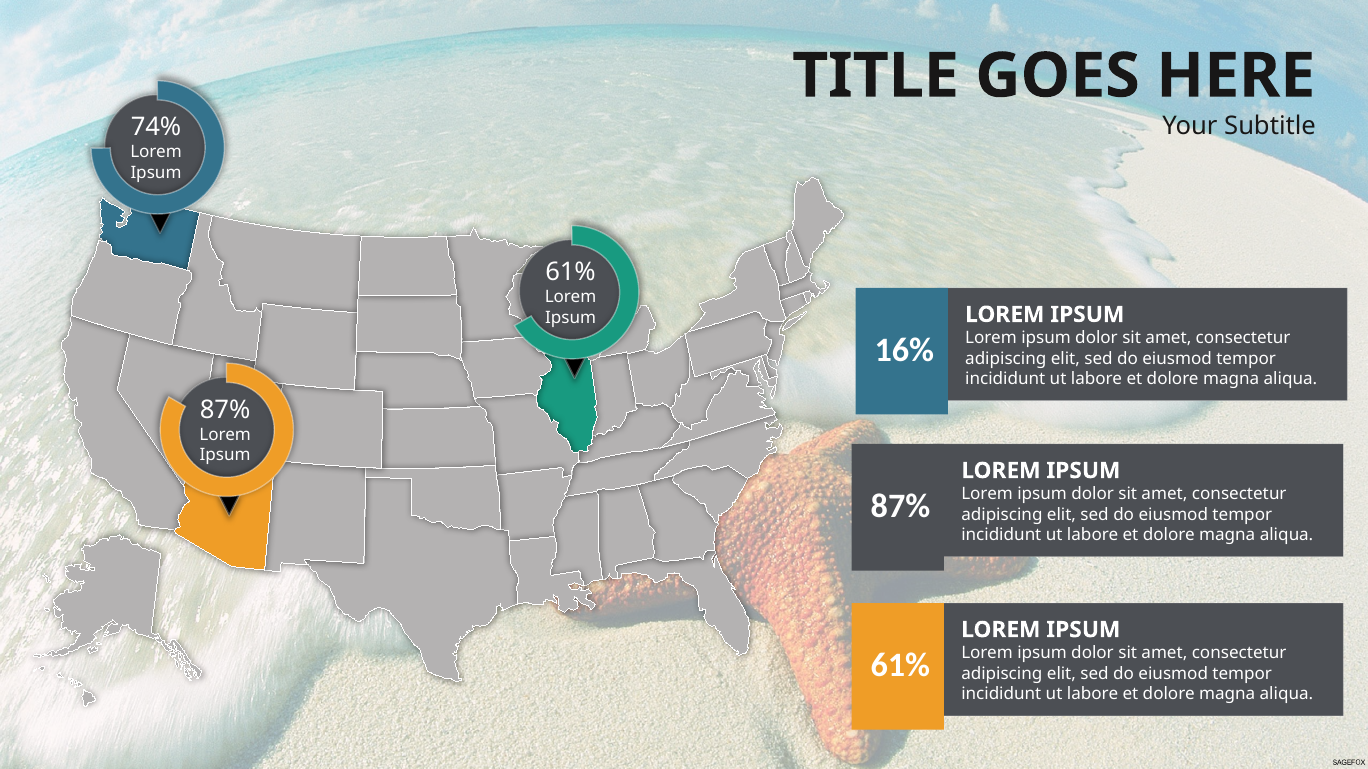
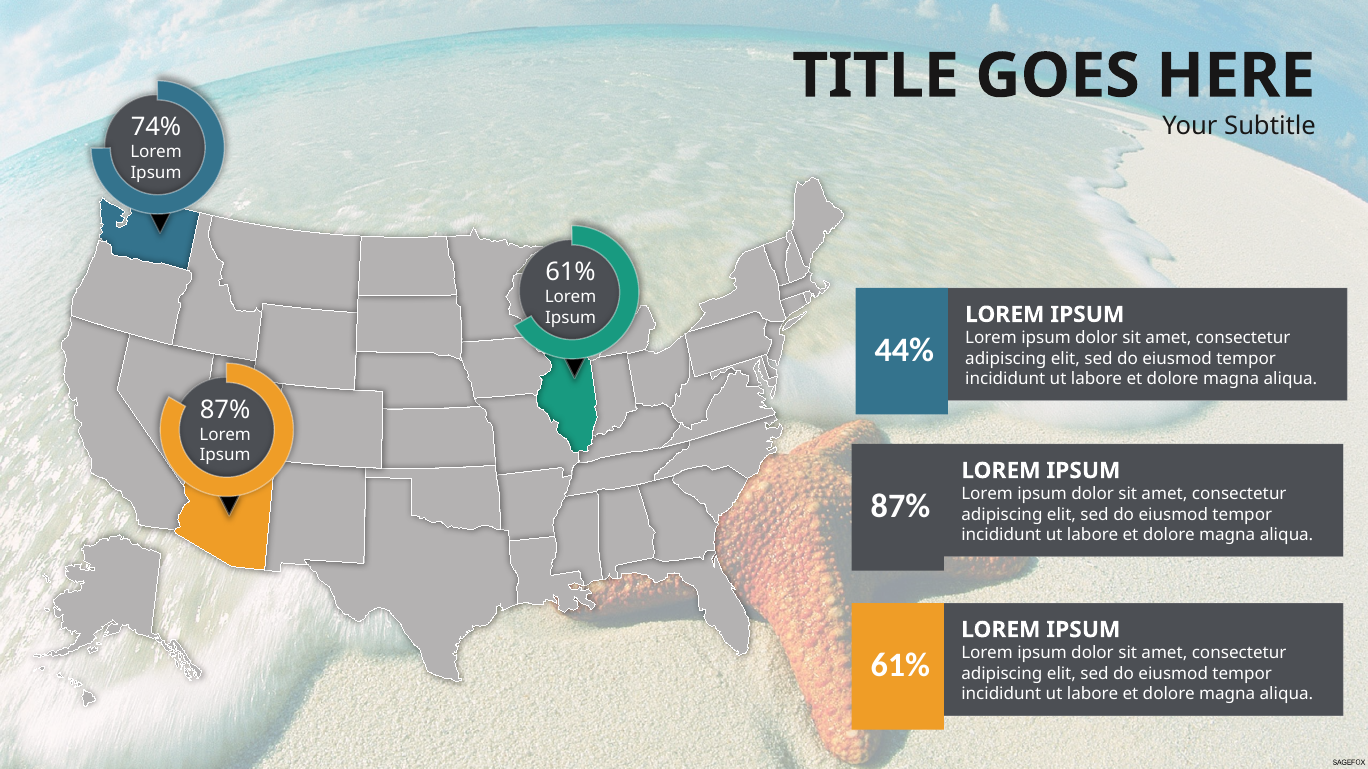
16%: 16% -> 44% (904, 350)
